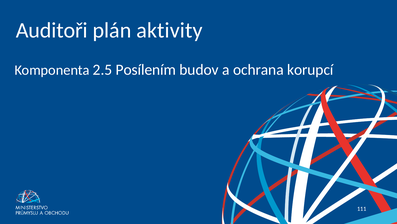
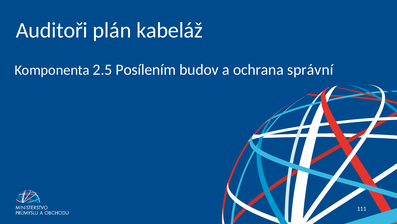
aktivity: aktivity -> kabeláž (170, 30)
korupcí: korupcí -> správní (310, 70)
